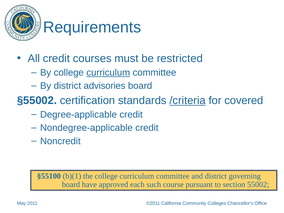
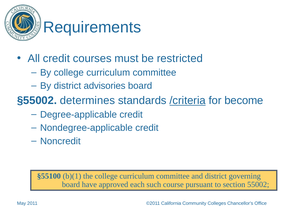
curriculum underline: present -> none (108, 73)
certification: certification -> determines (87, 100)
covered: covered -> become (244, 100)
